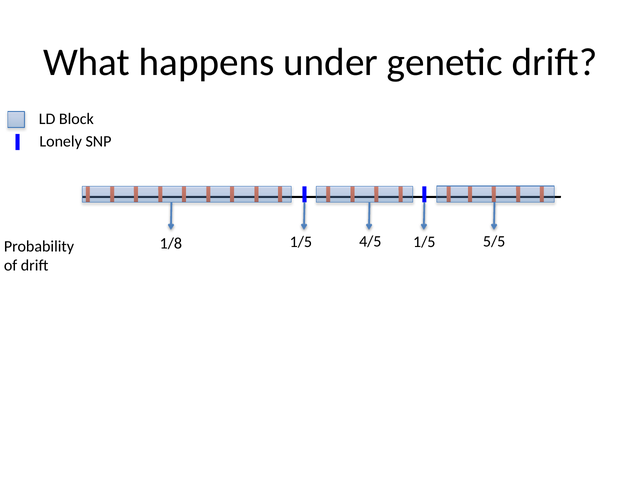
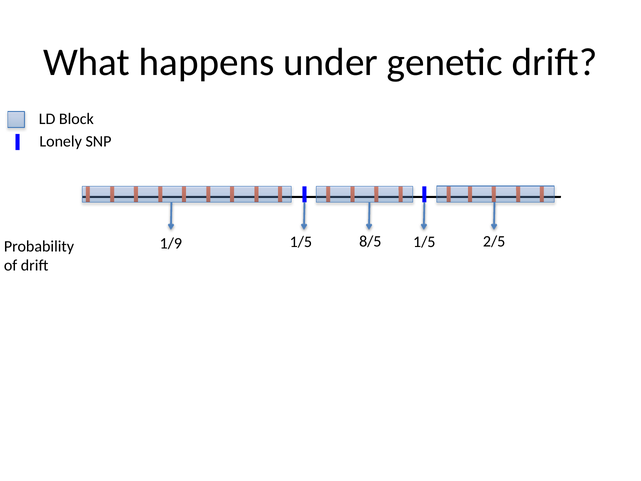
1/8: 1/8 -> 1/9 (171, 244)
4/5: 4/5 -> 8/5 (370, 241)
5/5: 5/5 -> 2/5 (494, 241)
